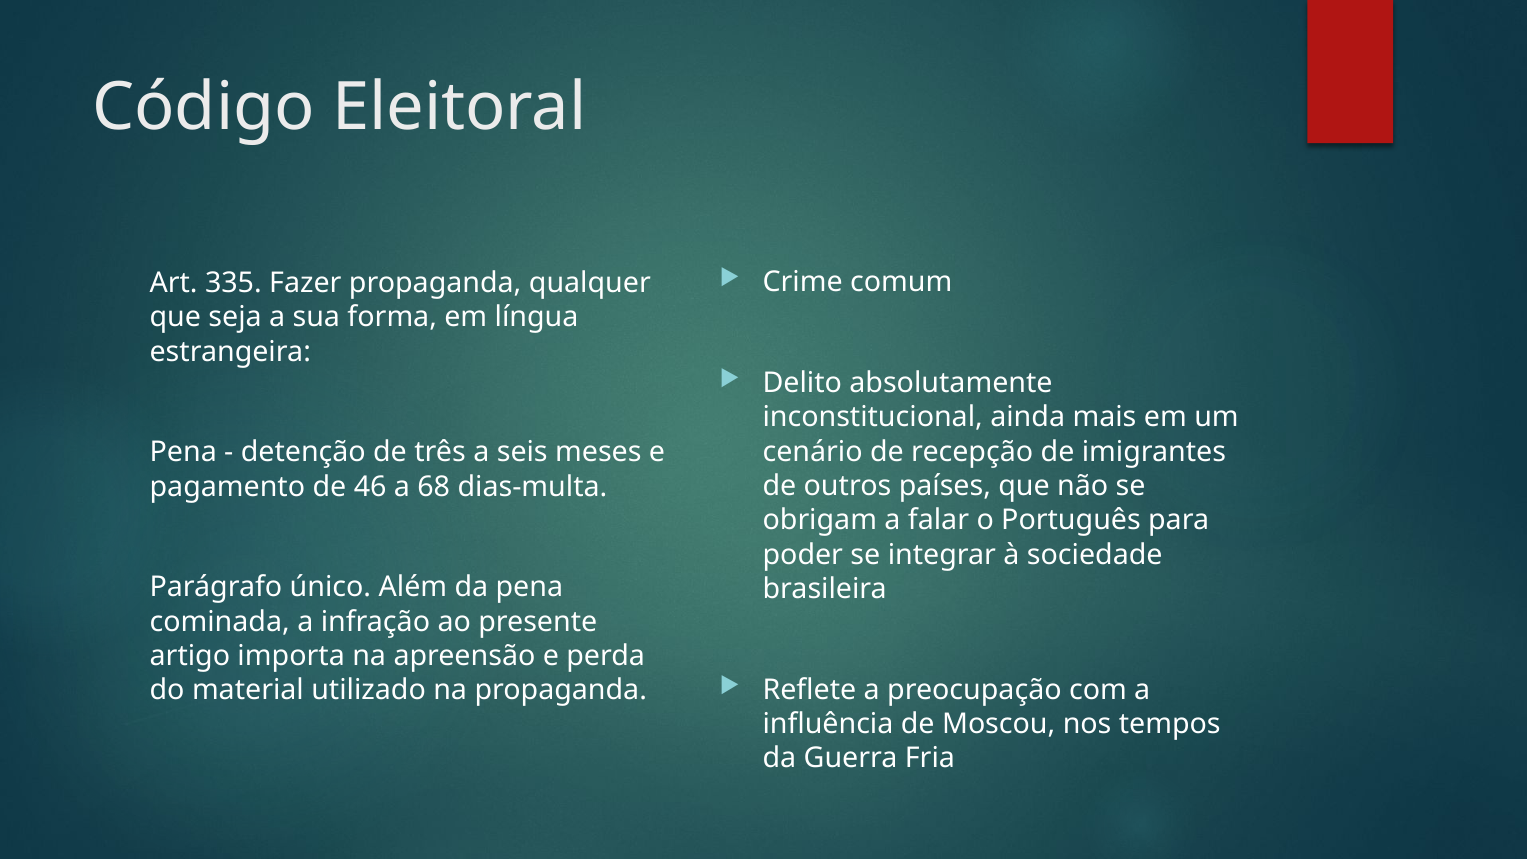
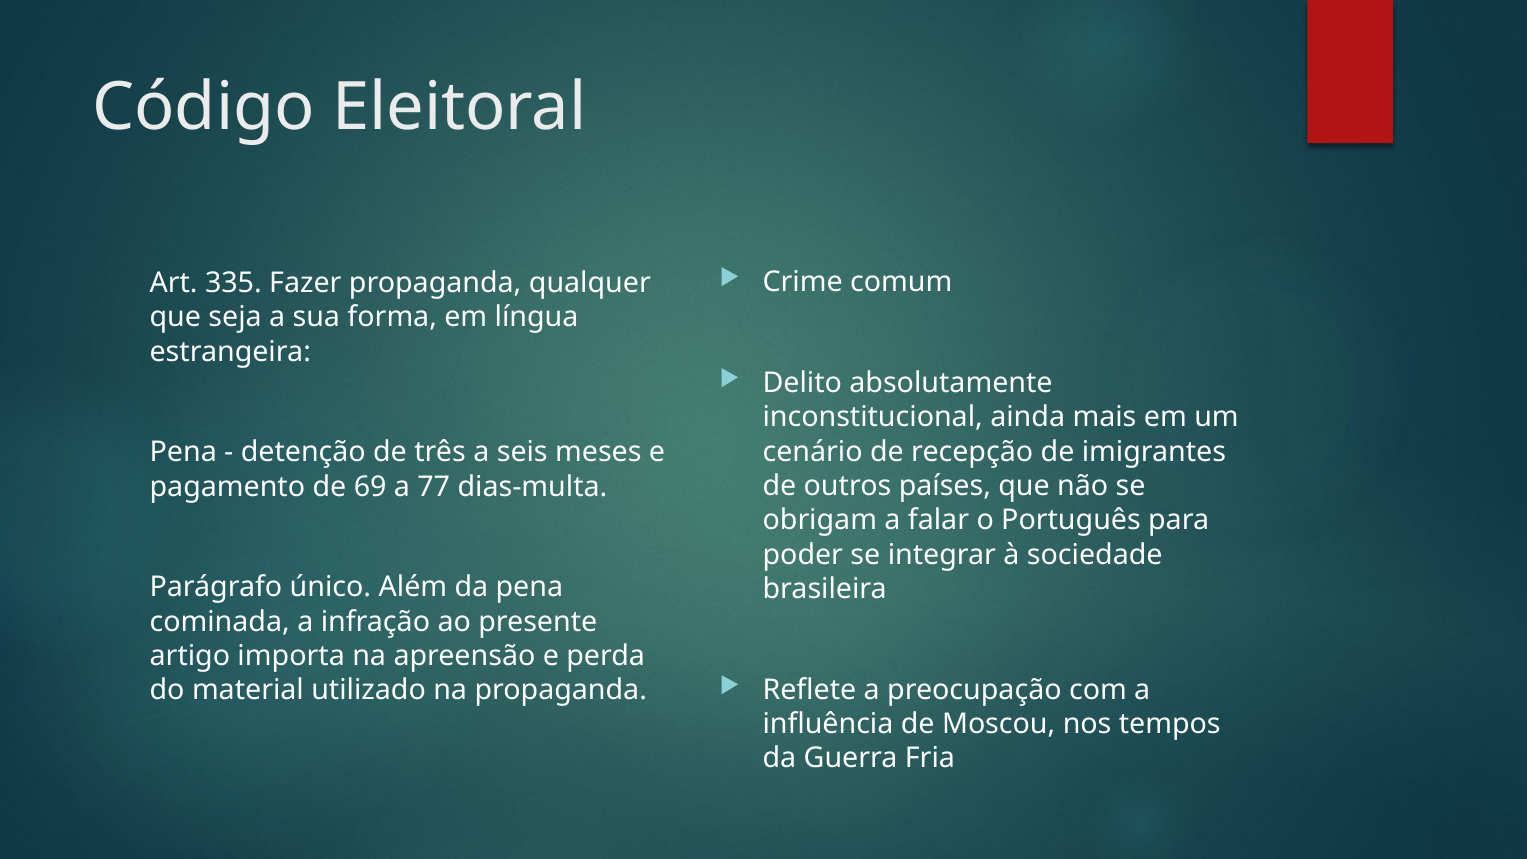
46: 46 -> 69 (370, 487)
68: 68 -> 77 (434, 487)
